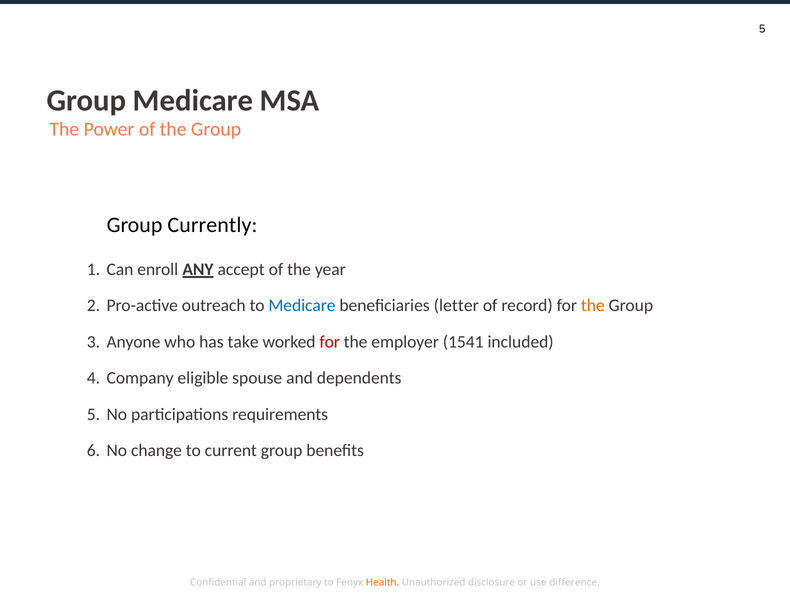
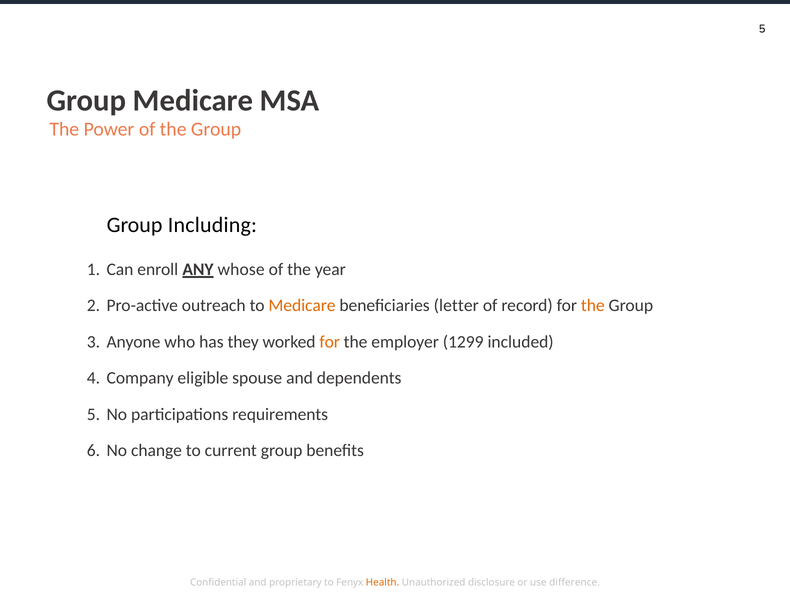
Currently: Currently -> Including (212, 225)
accept: accept -> whose (241, 269)
Medicare colour: blue -> orange (302, 305)
take: take -> they (243, 342)
for colour: red -> orange (330, 342)
1541: 1541 -> 1299 (463, 342)
